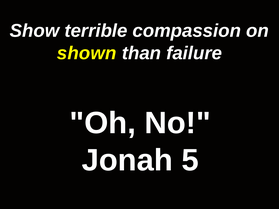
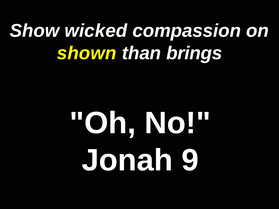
terrible: terrible -> wicked (96, 31)
failure: failure -> brings (194, 53)
5: 5 -> 9 (190, 161)
